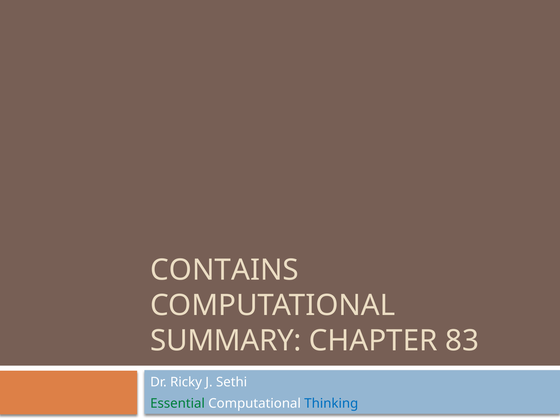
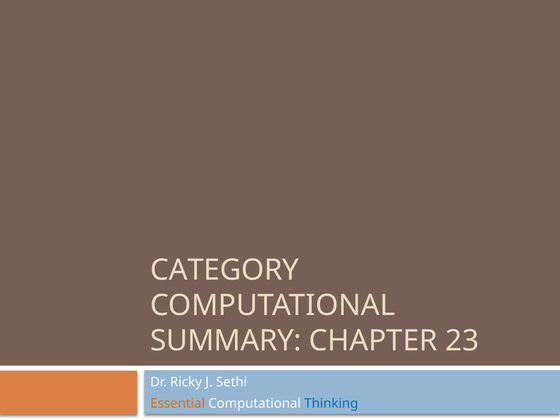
CONTAINS: CONTAINS -> CATEGORY (225, 270)
83: 83 -> 23 (462, 341)
Essential colour: green -> orange (178, 403)
